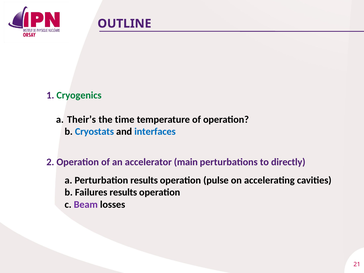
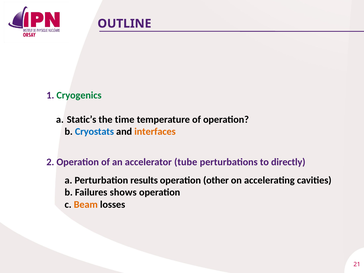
Their’s: Their’s -> Static’s (82, 119)
interfaces colour: blue -> orange (155, 132)
main: main -> tube (186, 162)
pulse: pulse -> other (216, 180)
Failures results: results -> shows (123, 192)
Beam colour: purple -> orange (86, 204)
